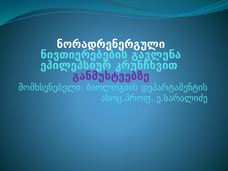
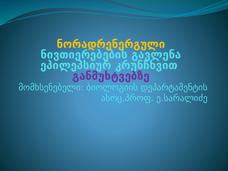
ნორადრენერგული colour: white -> yellow (111, 44)
